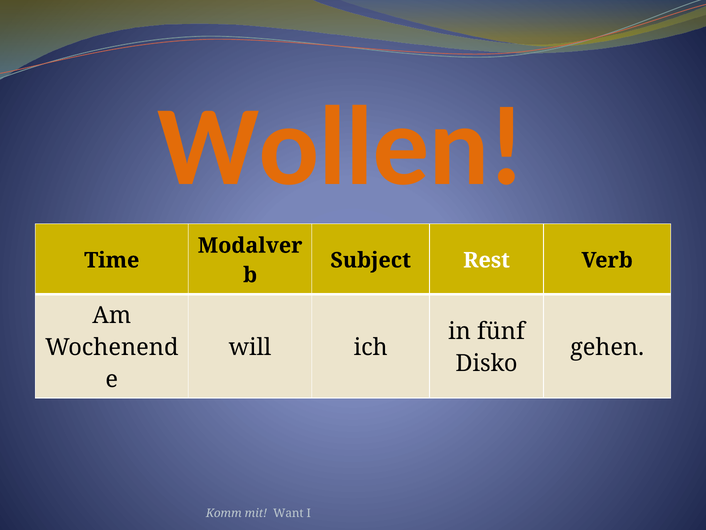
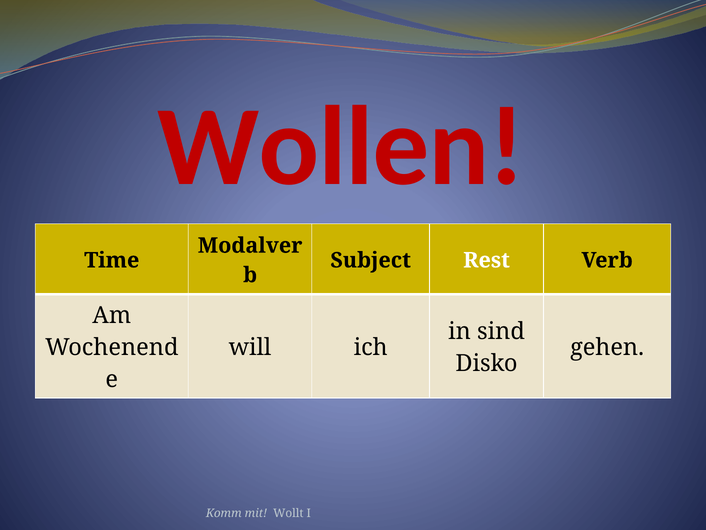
Wollen colour: orange -> red (341, 147)
fünf: fünf -> sind (501, 331)
Want: Want -> Wollt (288, 513)
